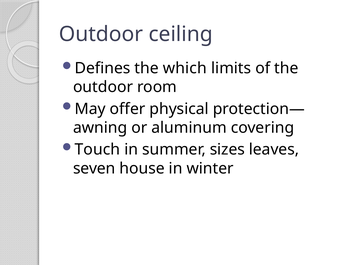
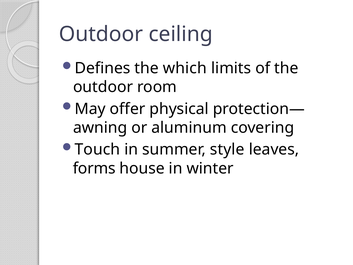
sizes: sizes -> style (227, 149)
seven: seven -> forms (94, 168)
